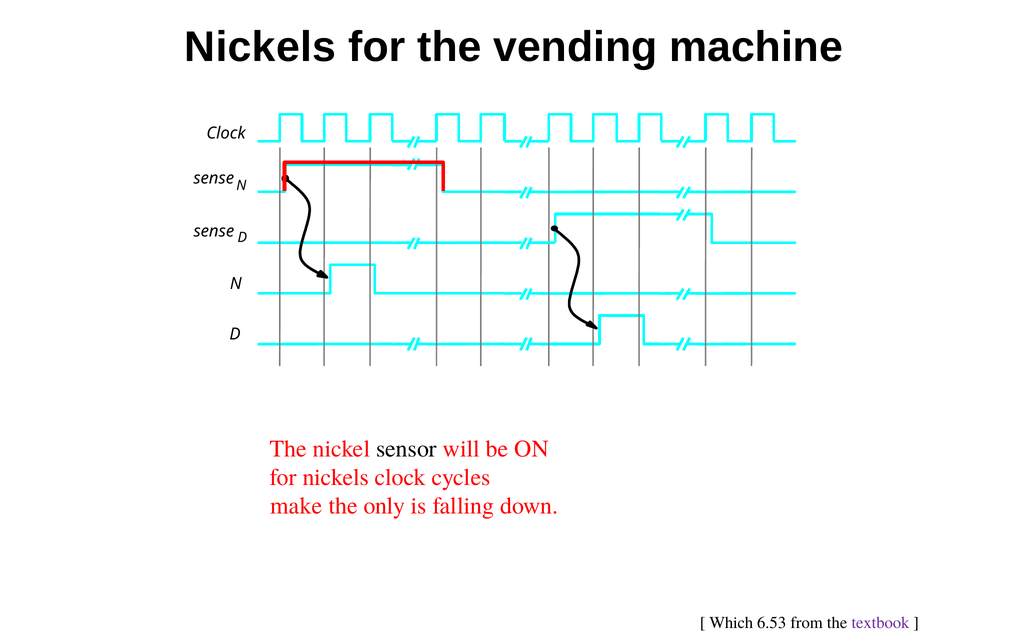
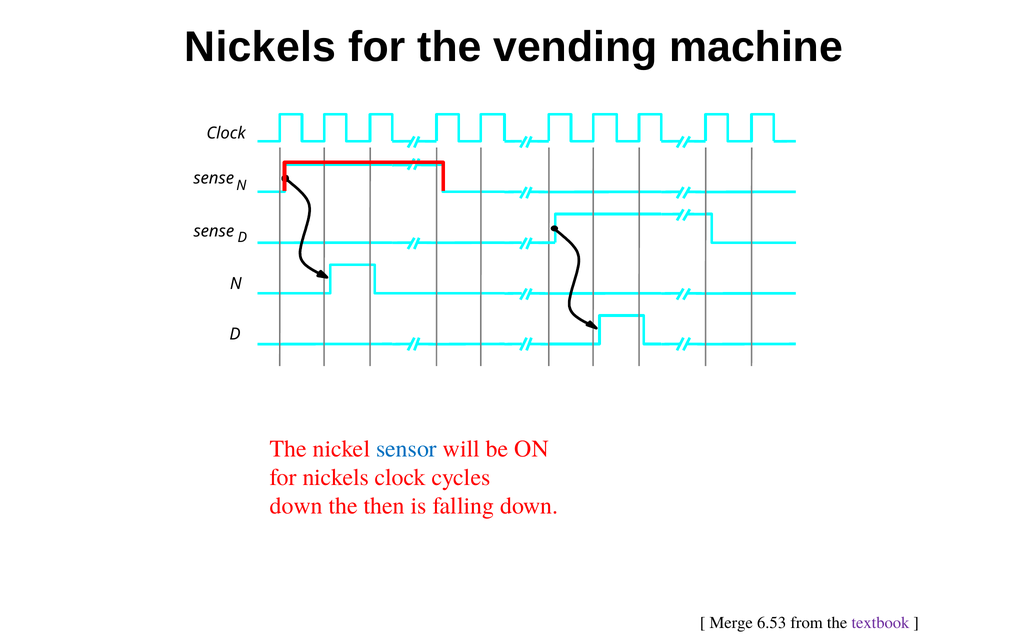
sensor colour: black -> blue (406, 449)
make: make -> down (296, 506)
only: only -> then (384, 506)
Which: Which -> Merge (731, 622)
